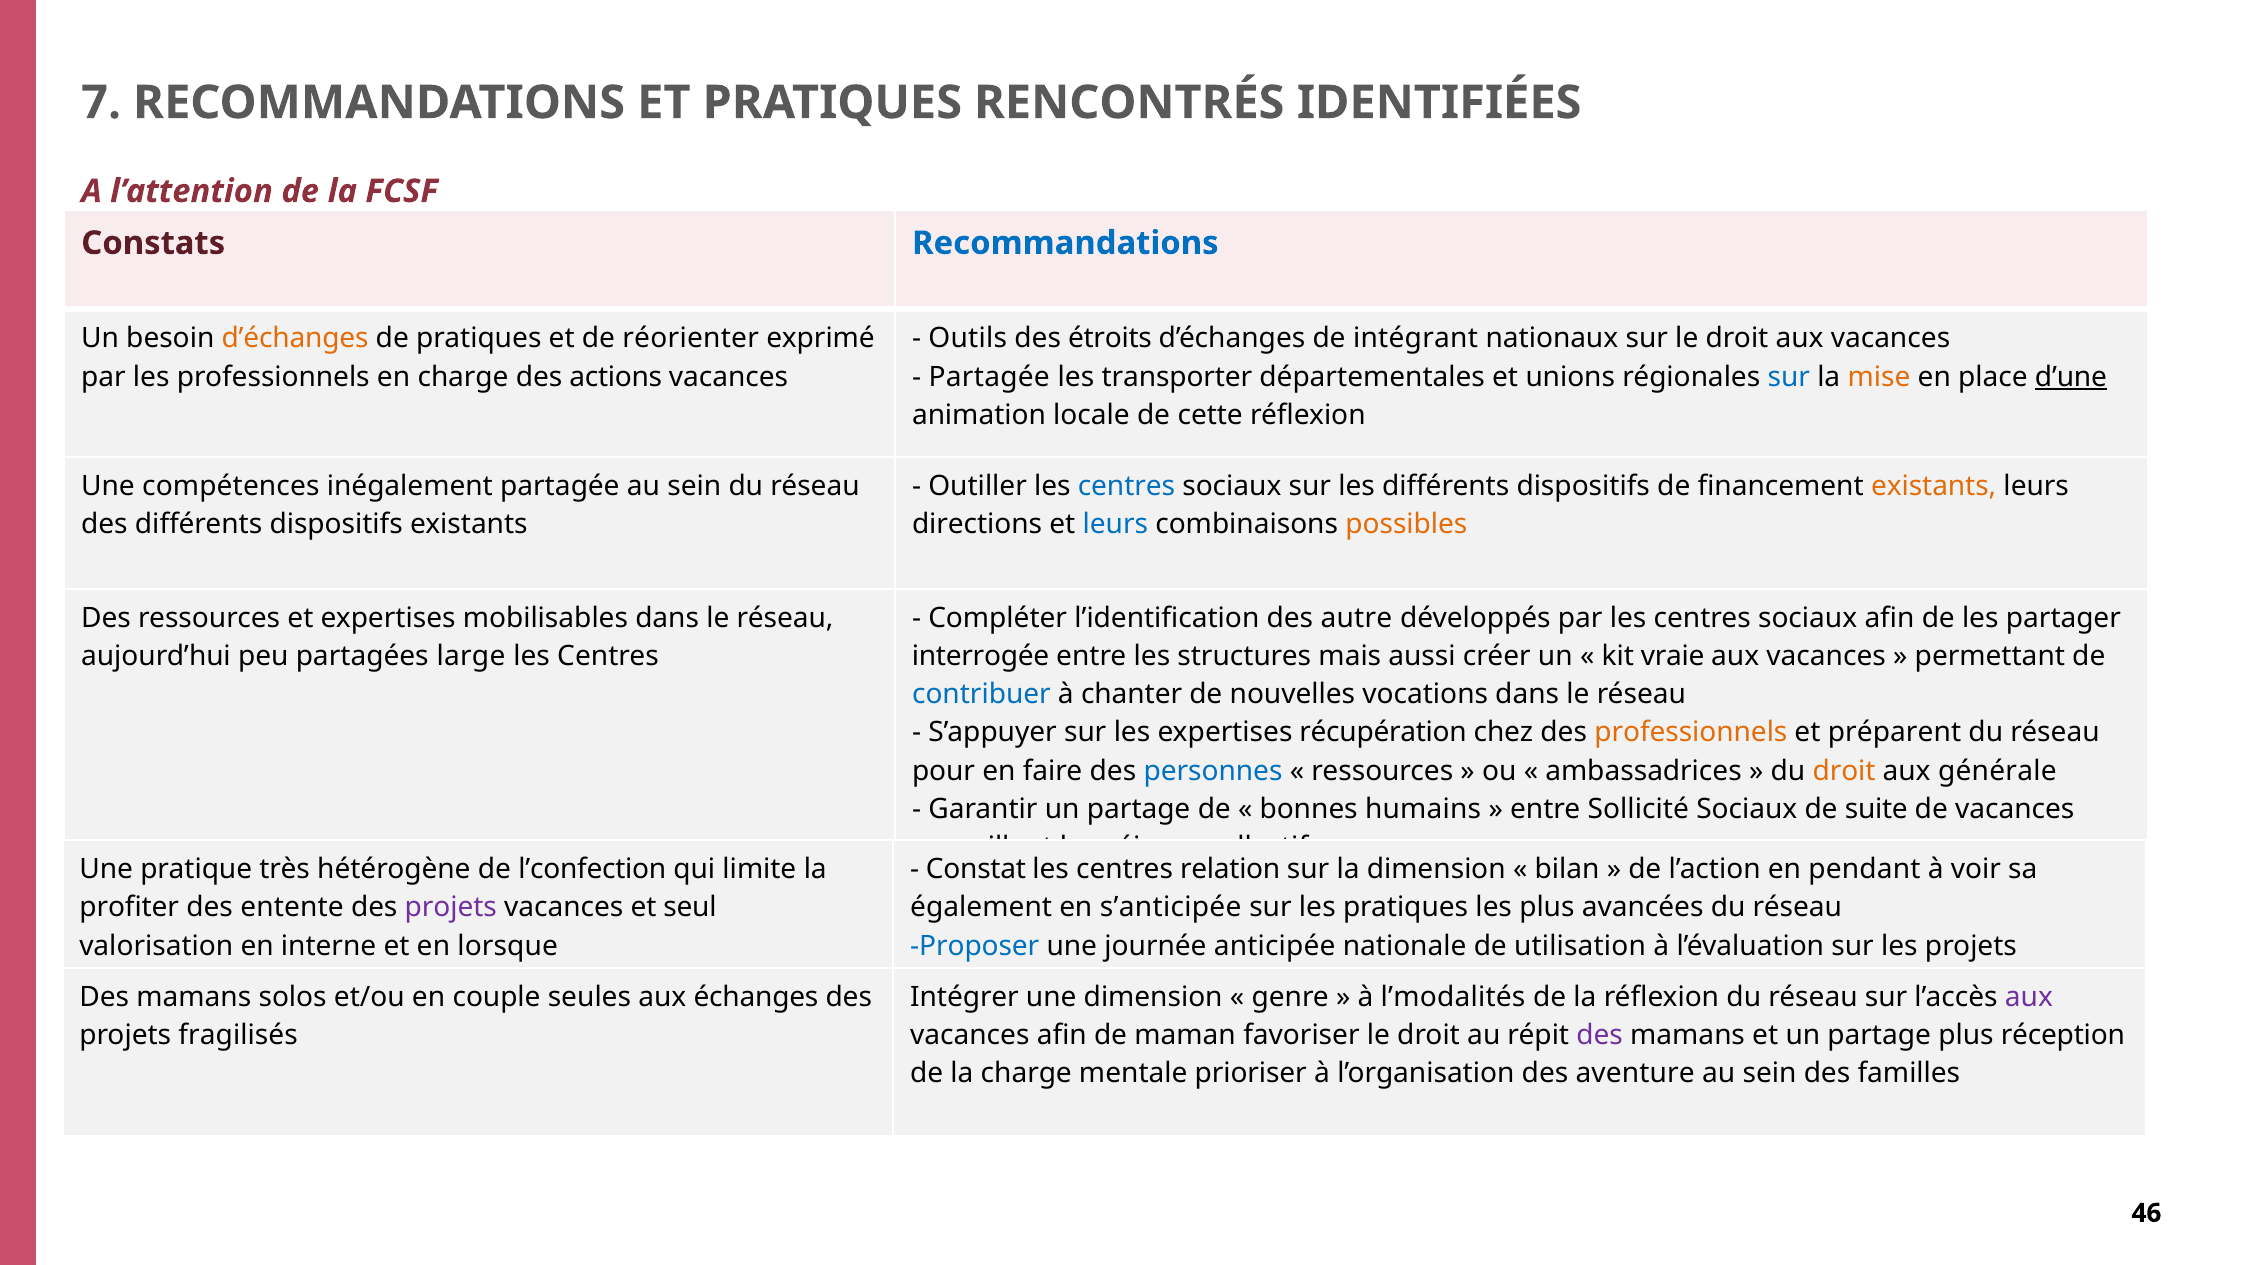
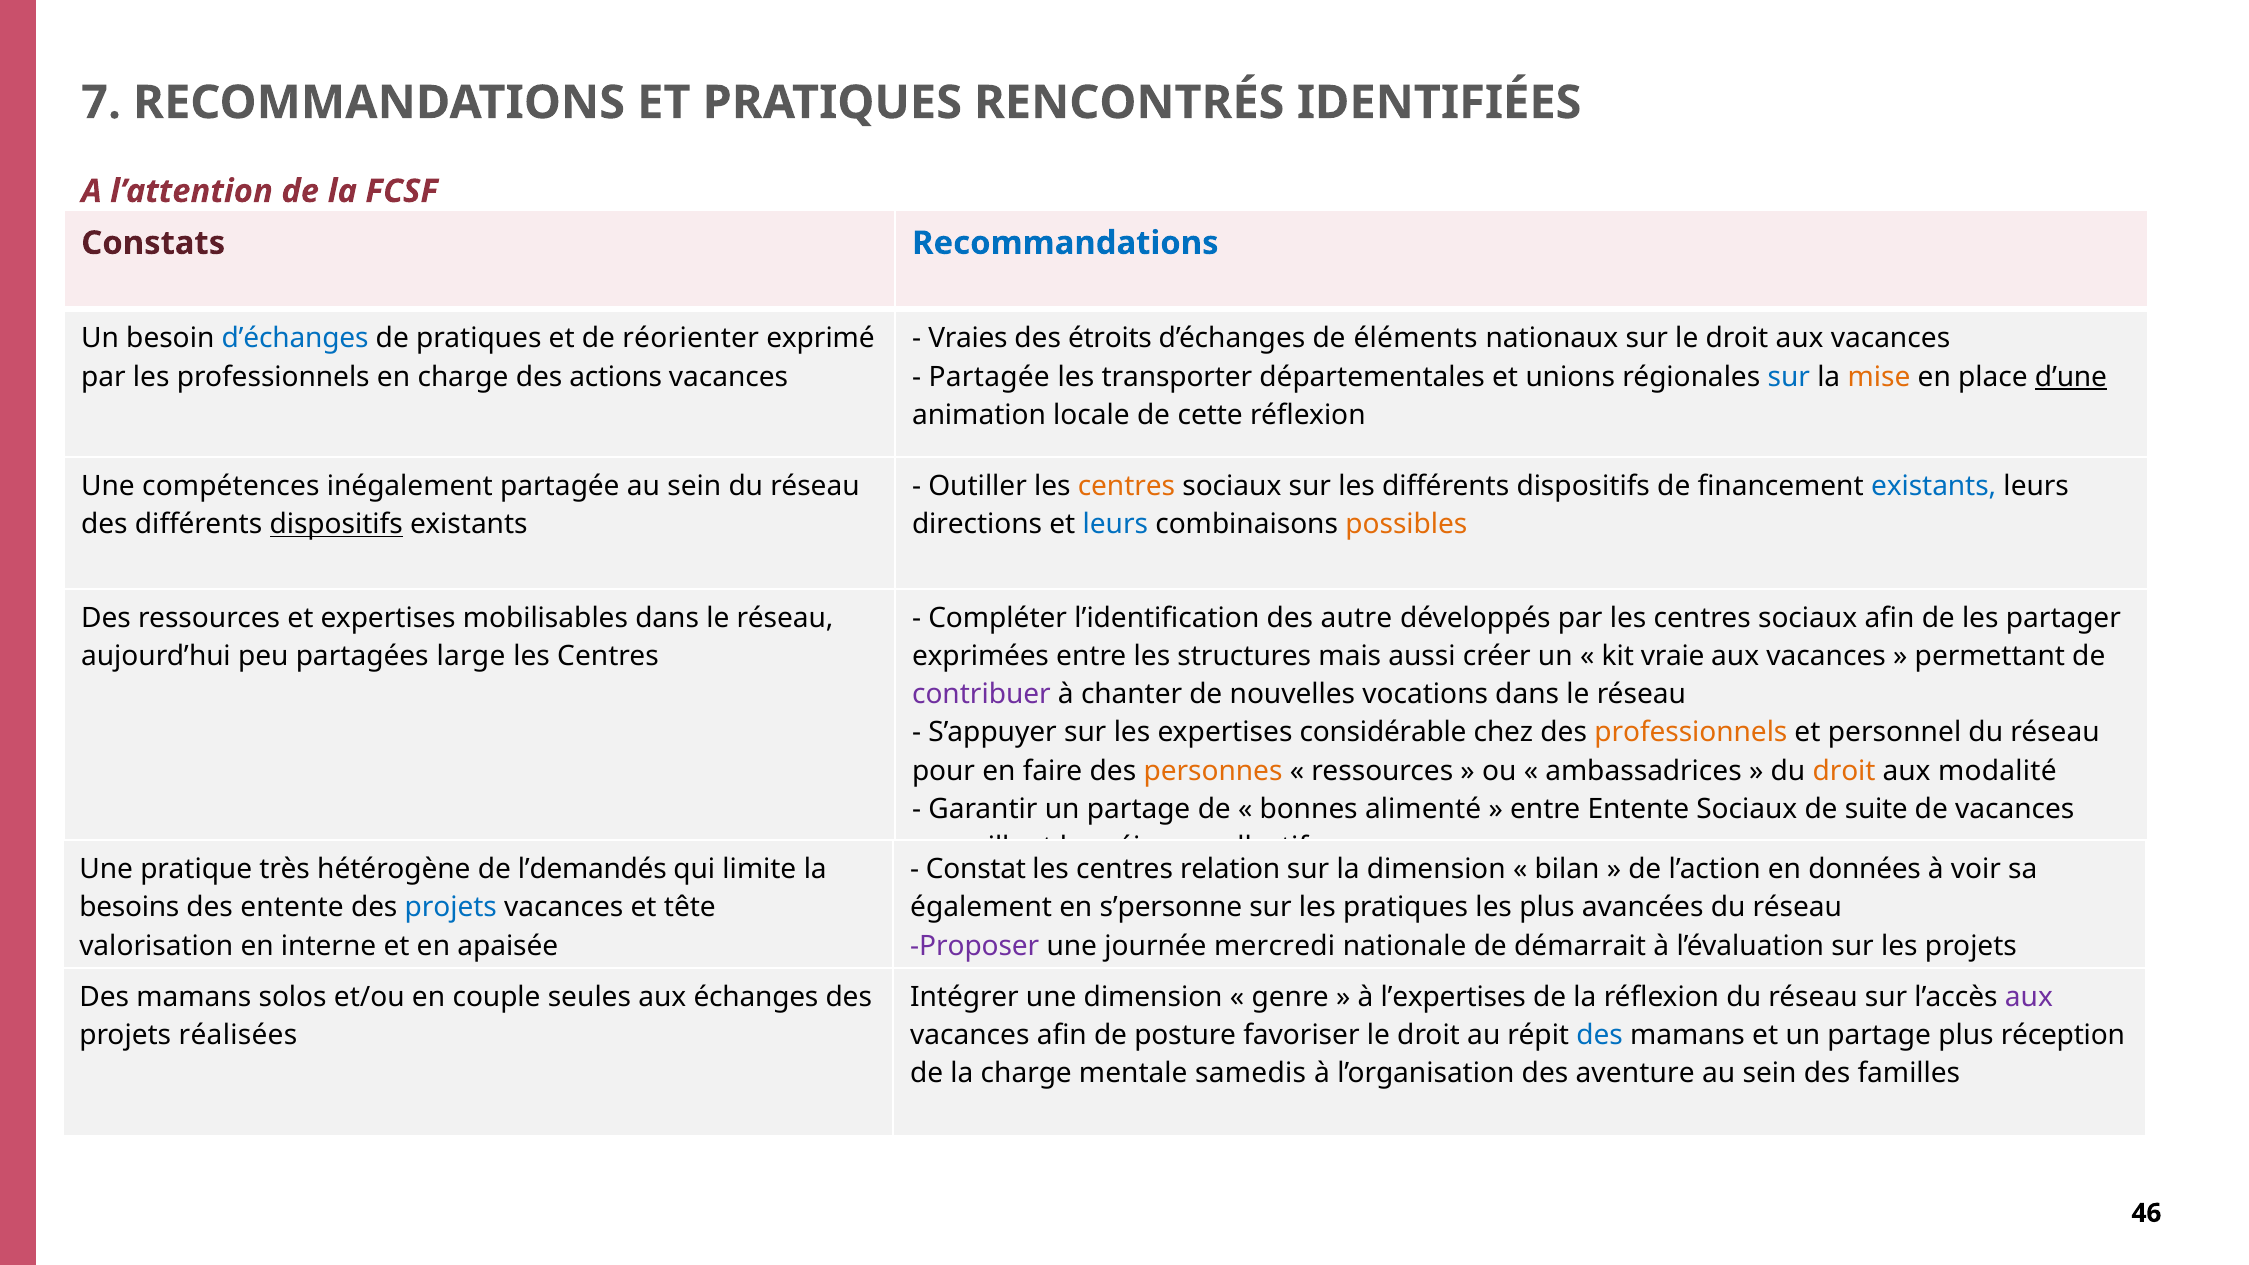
d’échanges colour: orange -> blue (295, 339)
Outils: Outils -> Vraies (968, 339)
intégrant: intégrant -> éléments (1416, 339)
centres colour: blue -> orange (1126, 486)
existants colour: orange -> blue (1934, 486)
dispositifs underline: none -> present (336, 524)
interrogée: interrogée -> exprimées (980, 656)
contribuer colour: blue -> purple (981, 694)
récupération: récupération -> considérable (1383, 733)
préparent: préparent -> personnel (1895, 733)
personnes colour: blue -> orange (1213, 771)
générale: générale -> modalité (1997, 771)
humains: humains -> alimenté (1423, 809)
entre Sollicité: Sollicité -> Entente (1638, 809)
l’confection: l’confection -> l’demandés (592, 869)
pendant: pendant -> données (1865, 869)
profiter: profiter -> besoins (129, 908)
projets colour: purple -> blue (451, 908)
seul: seul -> tête (690, 908)
s’anticipée: s’anticipée -> s’personne (1171, 908)
lorsque: lorsque -> apaisée (508, 946)
Proposer colour: blue -> purple (975, 946)
anticipée: anticipée -> mercredi (1275, 946)
utilisation: utilisation -> démarrait (1580, 946)
l’modalités: l’modalités -> l’expertises (1453, 997)
fragilisés: fragilisés -> réalisées (238, 1035)
maman: maman -> posture (1185, 1035)
des colour: purple -> blue (1600, 1035)
prioriser: prioriser -> samedis (1251, 1074)
